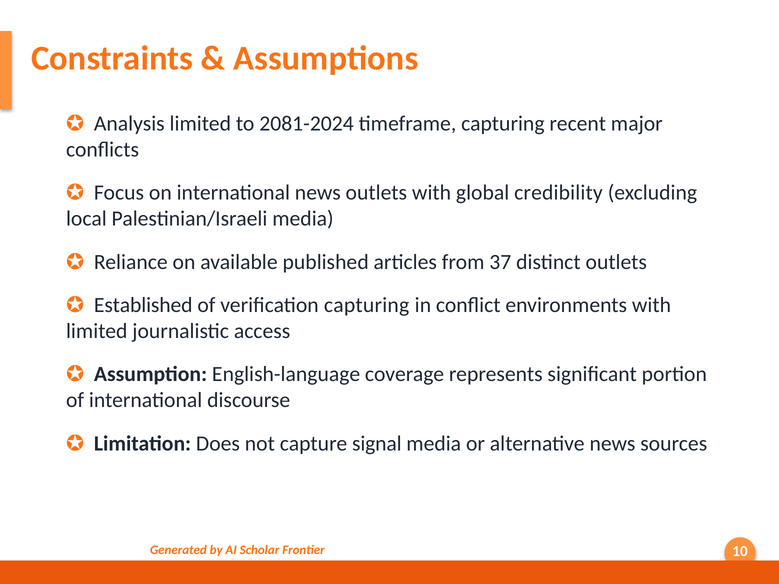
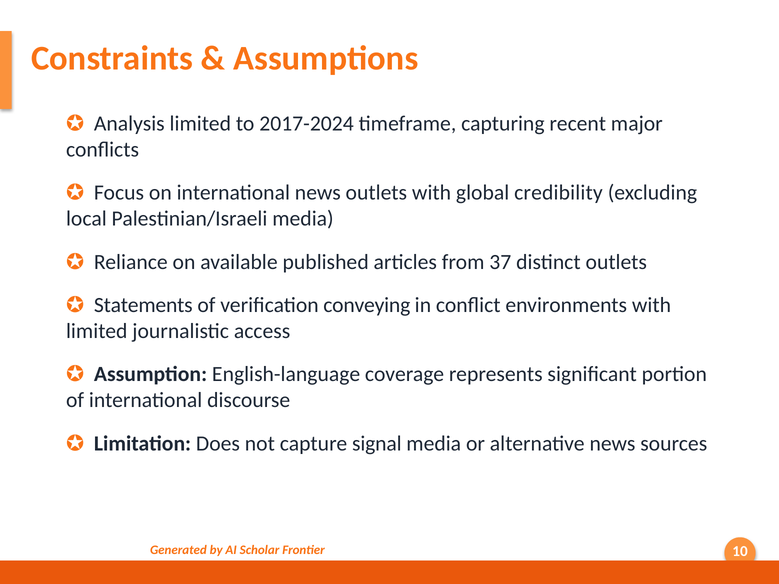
2081-2024: 2081-2024 -> 2017-2024 (307, 123)
Established: Established -> Statements (143, 305)
verification capturing: capturing -> conveying (367, 305)
